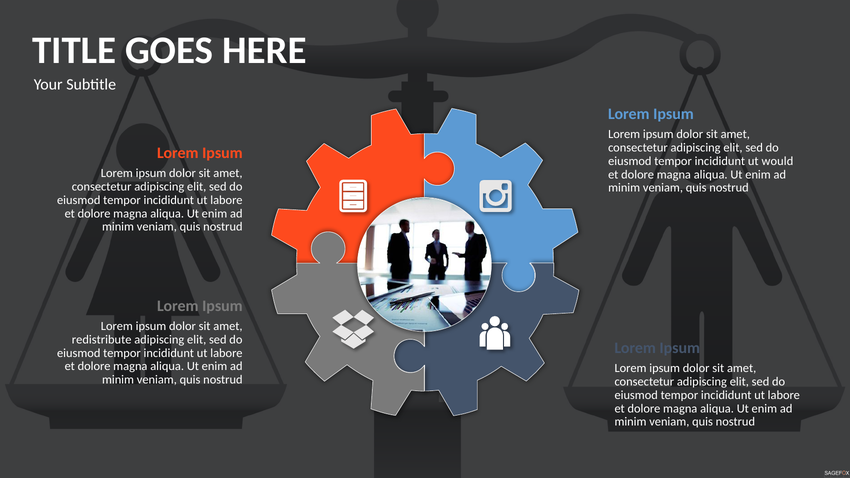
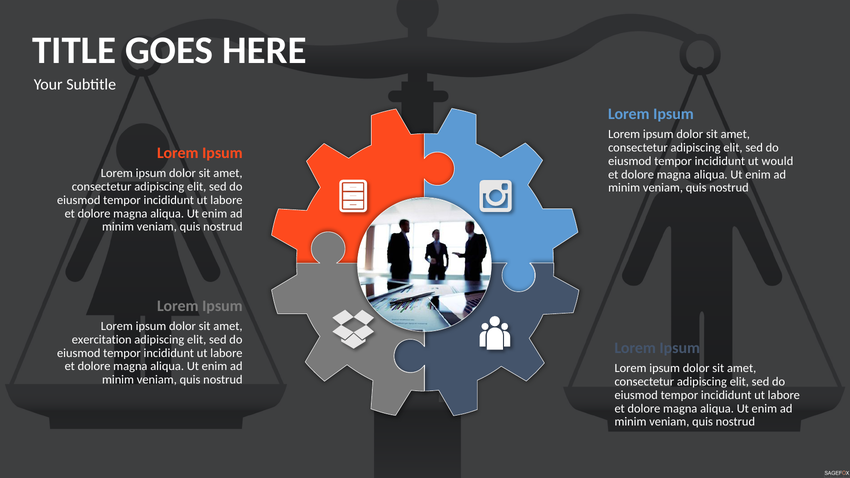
redistribute: redistribute -> exercitation (102, 340)
